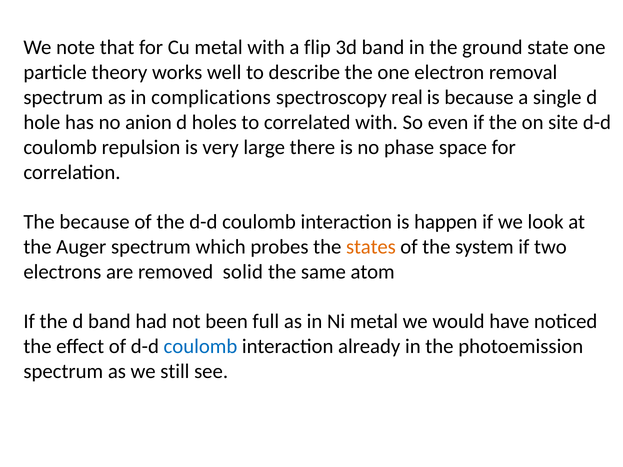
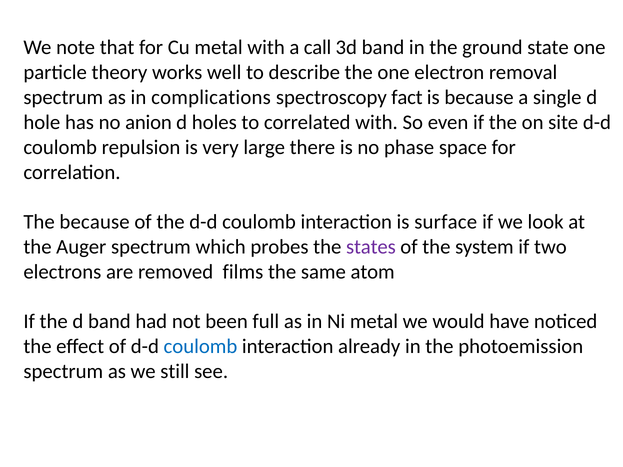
flip: flip -> call (318, 48)
real: real -> fact (407, 98)
happen: happen -> surface (446, 222)
states colour: orange -> purple (371, 247)
solid: solid -> films (243, 272)
